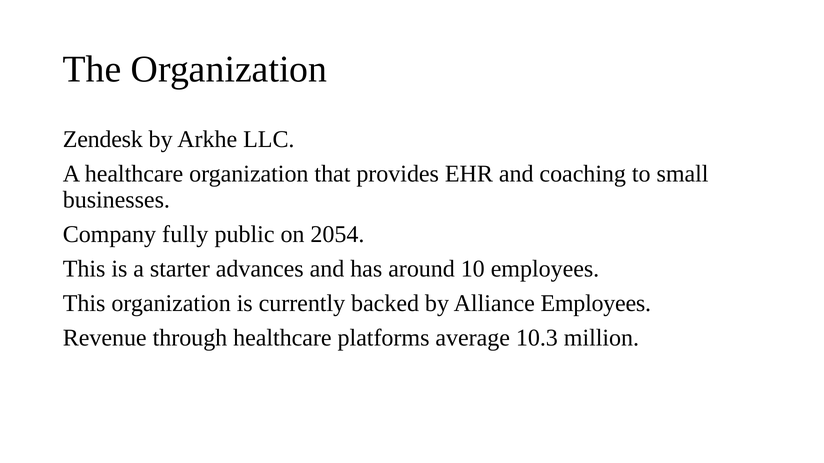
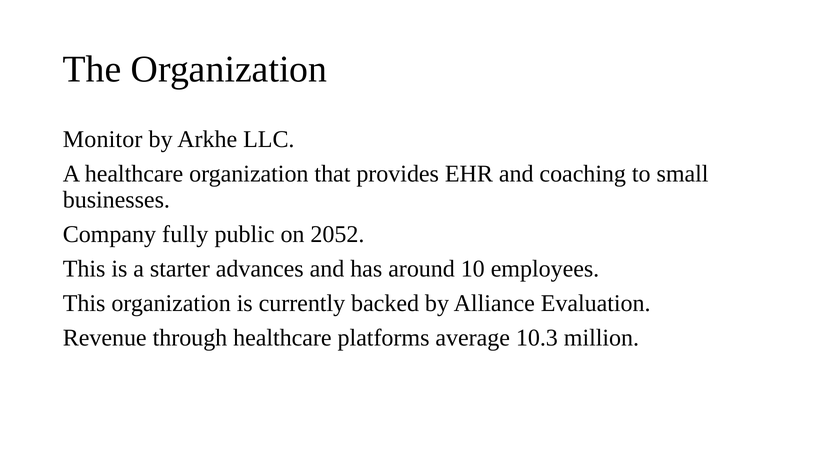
Zendesk: Zendesk -> Monitor (103, 139)
2054: 2054 -> 2052 (337, 234)
Alliance Employees: Employees -> Evaluation (596, 303)
